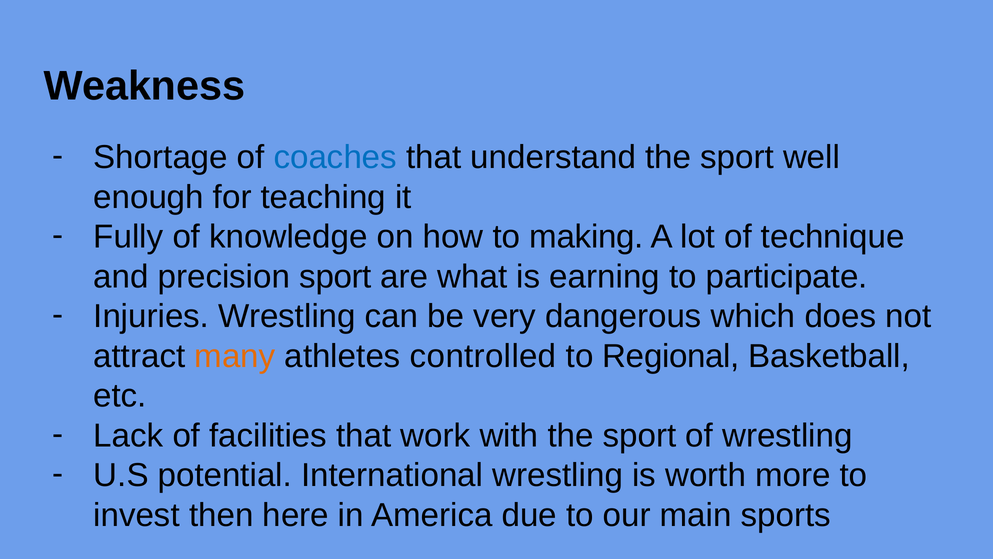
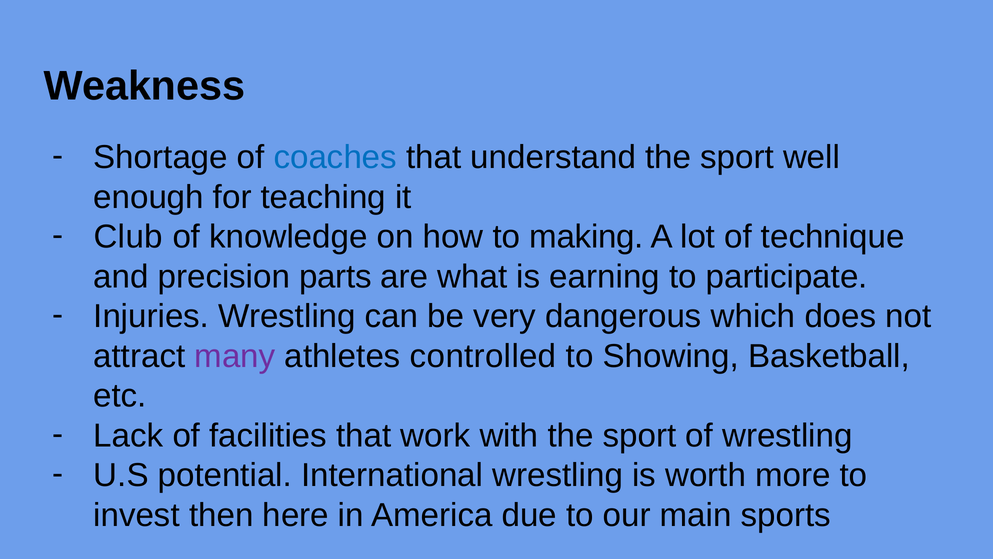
Fully: Fully -> Club (128, 237)
precision sport: sport -> parts (335, 276)
many colour: orange -> purple (235, 356)
Regional: Regional -> Showing (671, 356)
